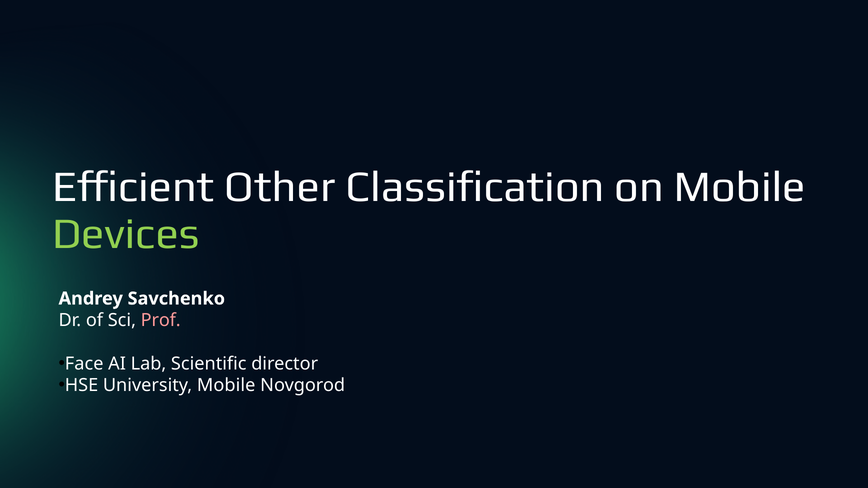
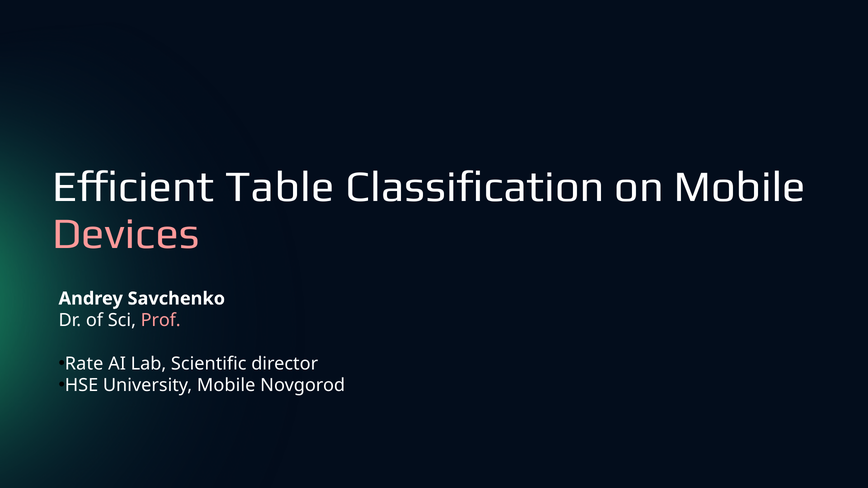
Other: Other -> Table (280, 187)
Devices colour: light green -> pink (126, 234)
Face: Face -> Rate (84, 364)
